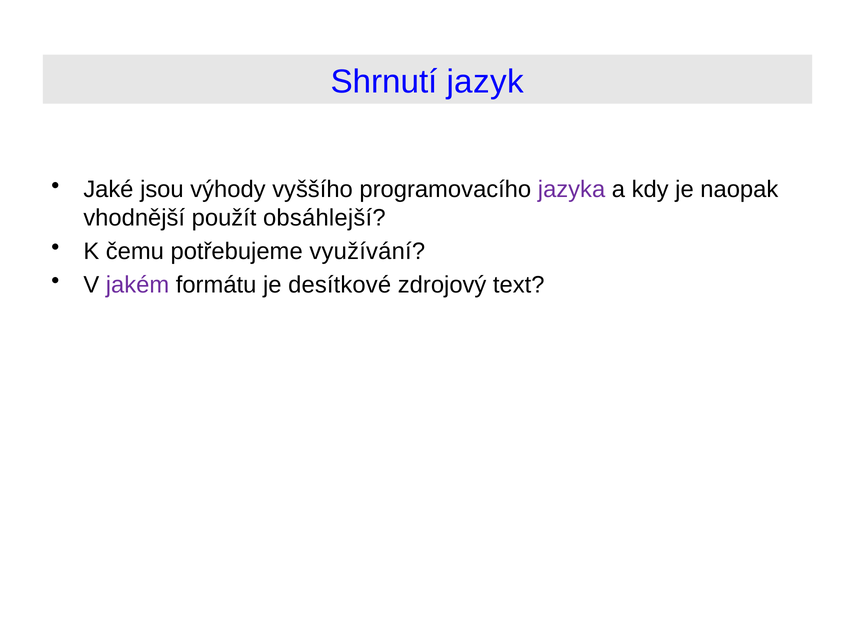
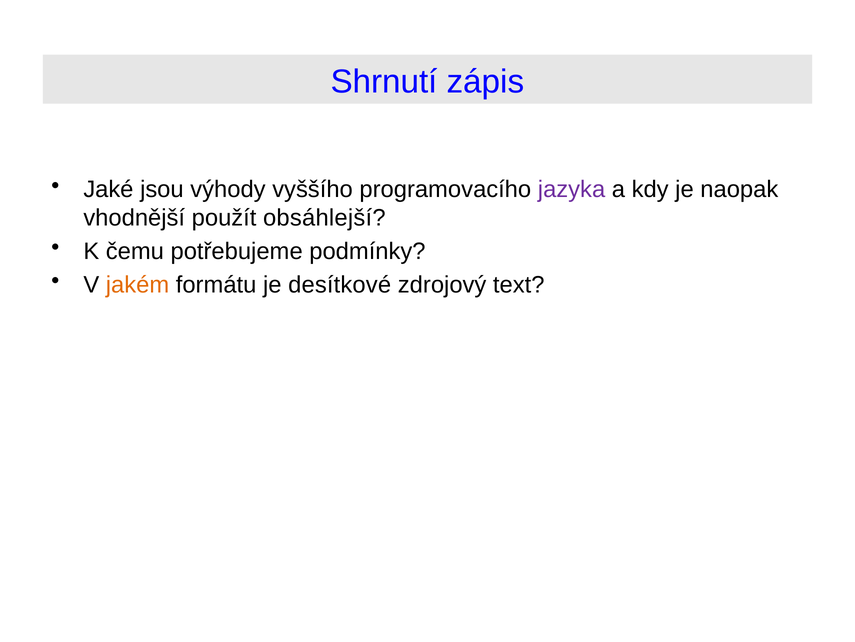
jazyk: jazyk -> zápis (485, 81)
využívání: využívání -> podmínky (367, 251)
jakém colour: purple -> orange (137, 284)
